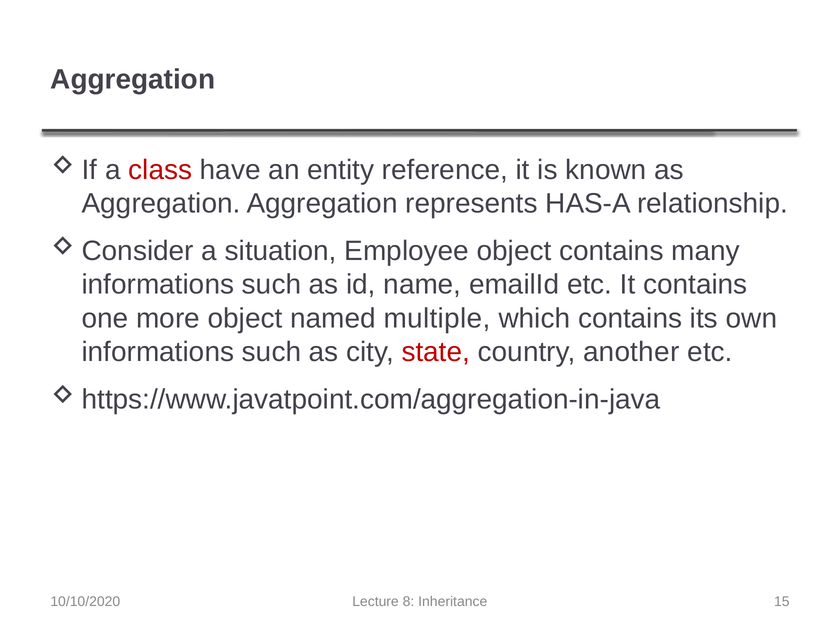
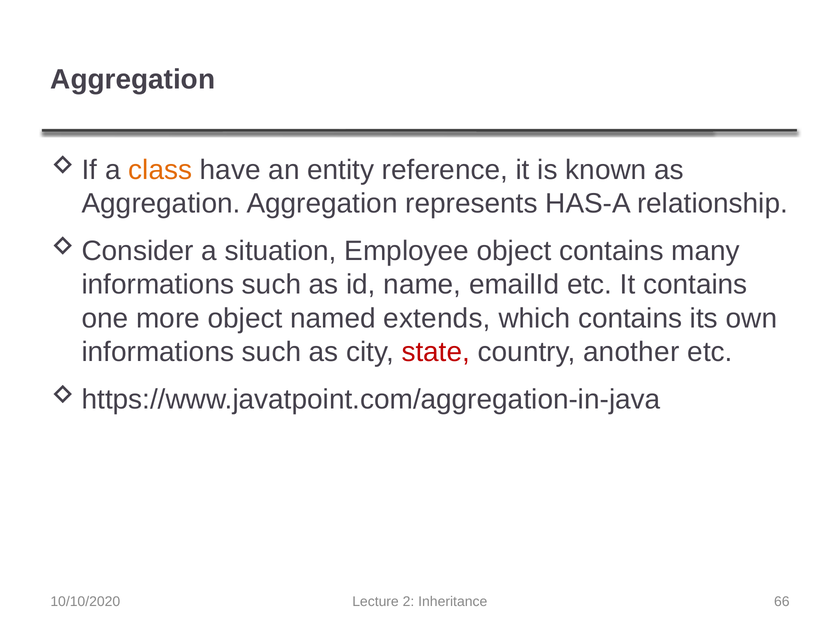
class colour: red -> orange (160, 170)
multiple: multiple -> extends (437, 318)
8: 8 -> 2 (409, 602)
15: 15 -> 66 (782, 602)
